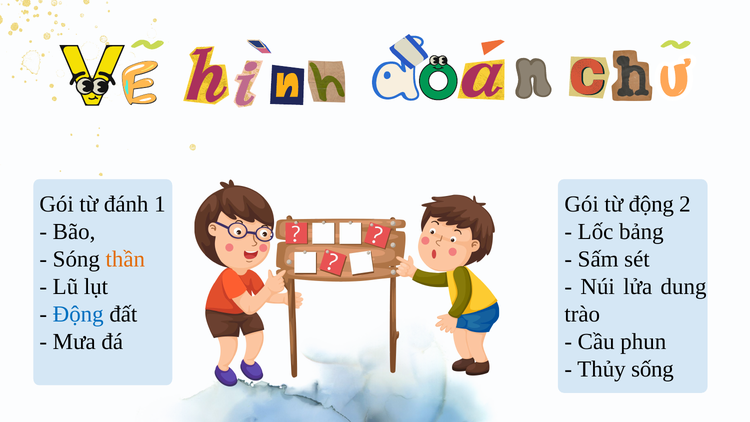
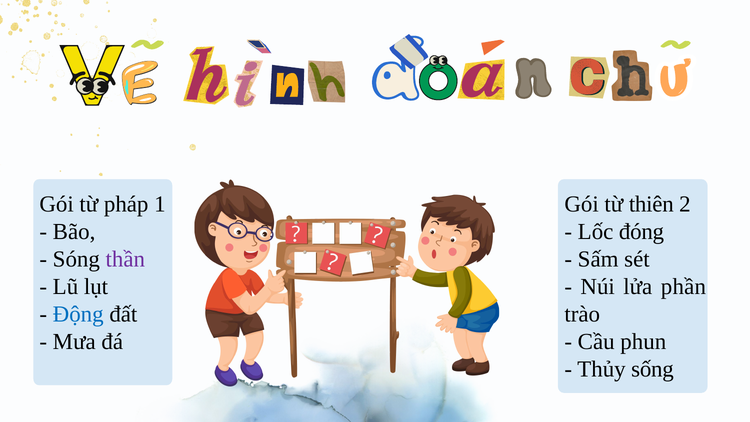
đánh: đánh -> pháp (126, 204)
từ động: động -> thiên (651, 204)
bảng: bảng -> đóng (641, 232)
thần colour: orange -> purple (125, 259)
dung: dung -> phần (683, 287)
